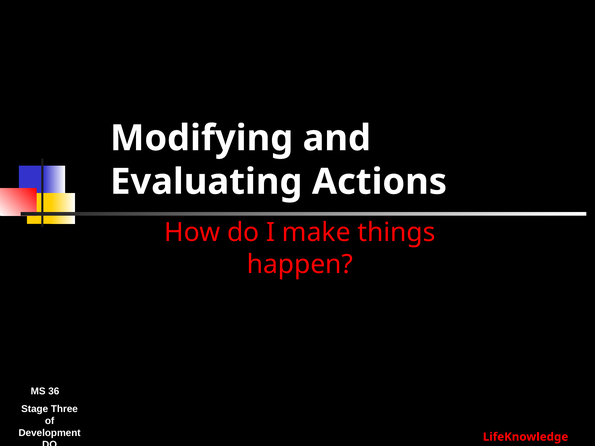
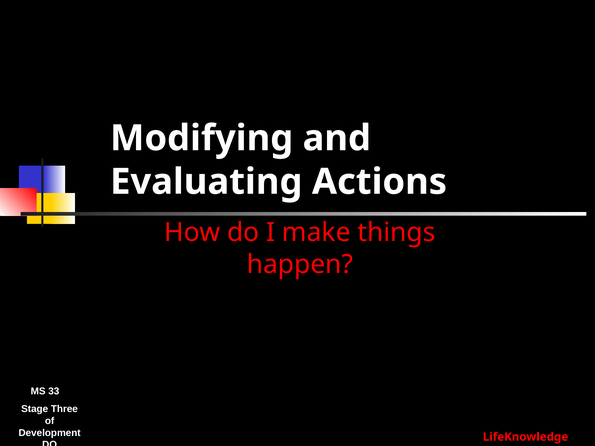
36: 36 -> 33 (54, 391)
